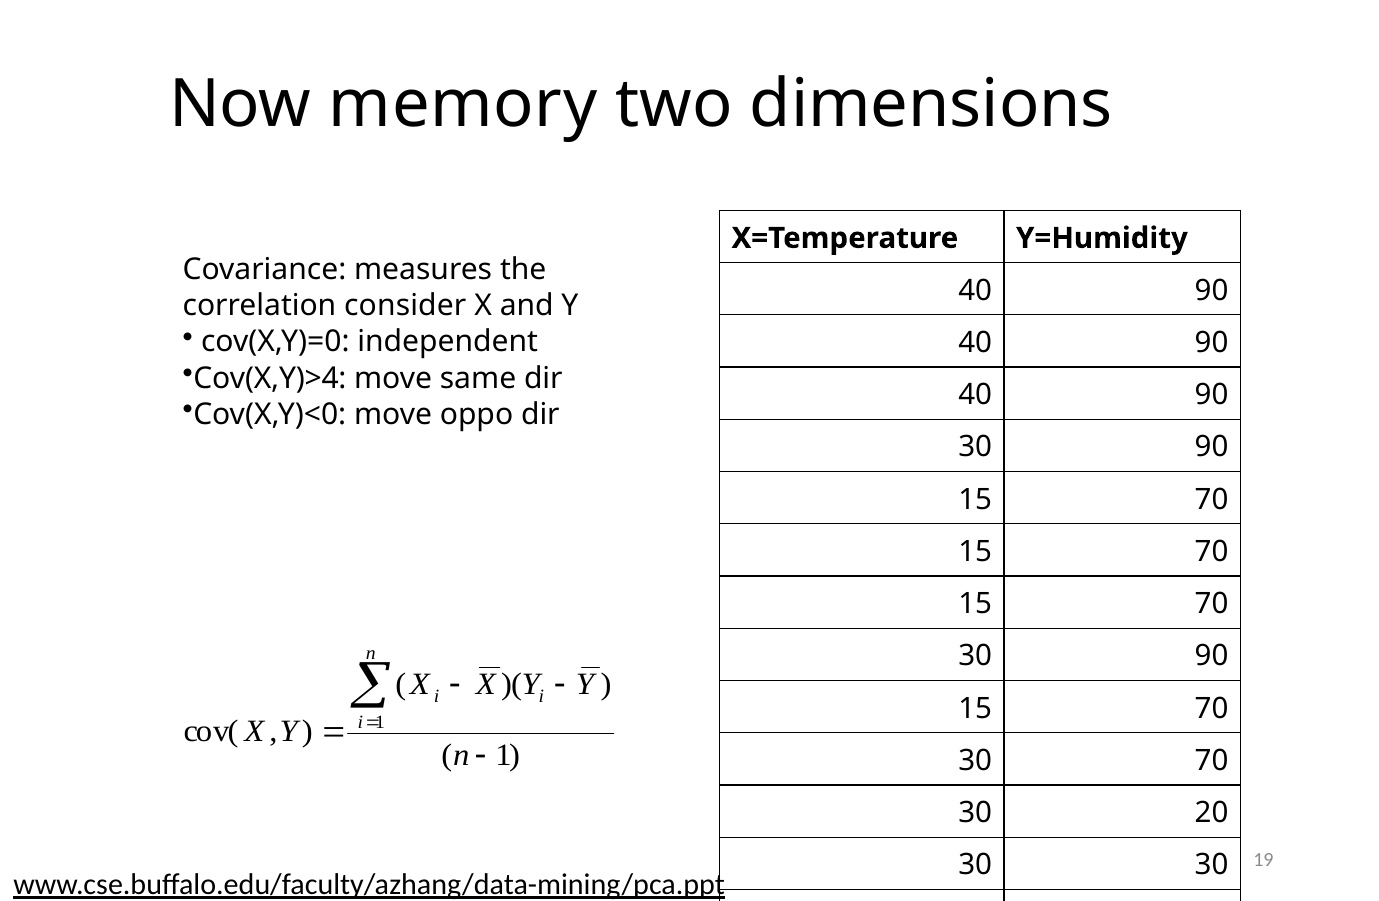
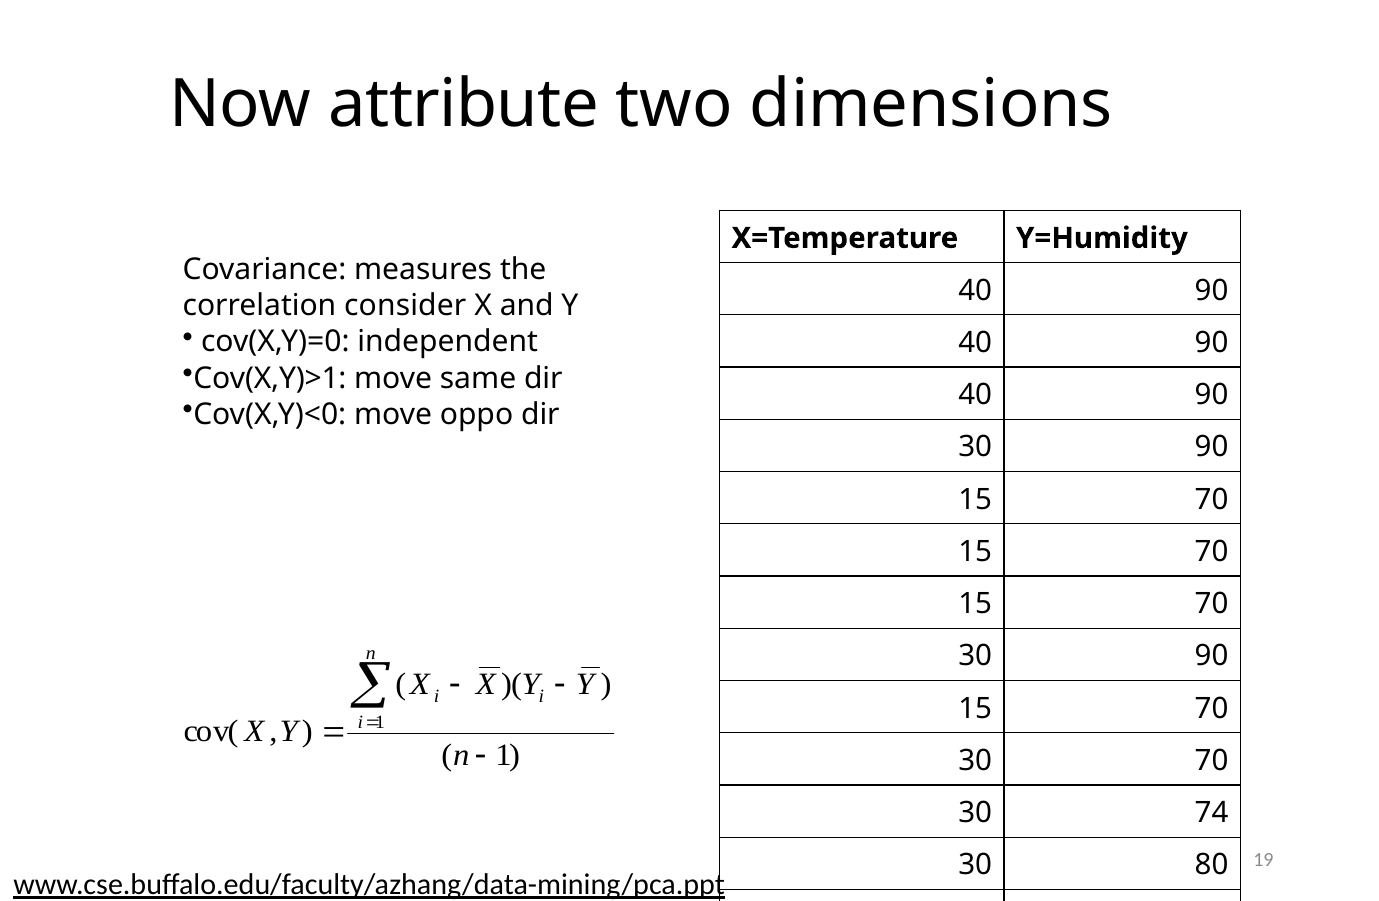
memory: memory -> attribute (464, 105)
Cov(X,Y)>4: Cov(X,Y)>4 -> Cov(X,Y)>1 (270, 378)
20: 20 -> 74 (1212, 813)
30 30: 30 -> 80 (1212, 866)
